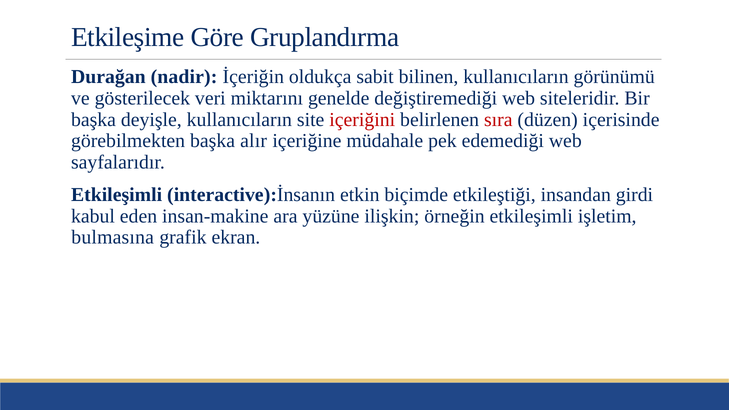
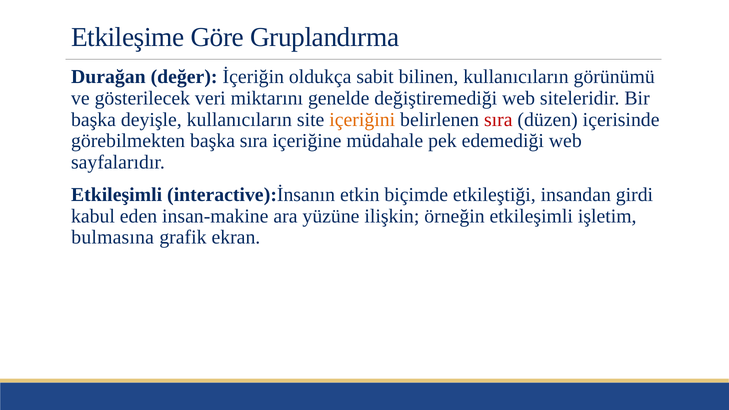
nadir: nadir -> değer (184, 77)
içeriğini colour: red -> orange (362, 120)
başka alır: alır -> sıra (254, 141)
